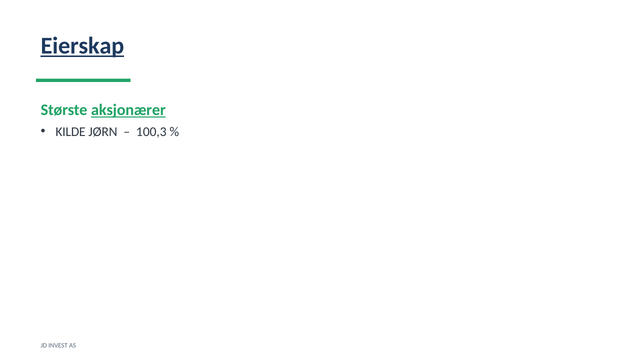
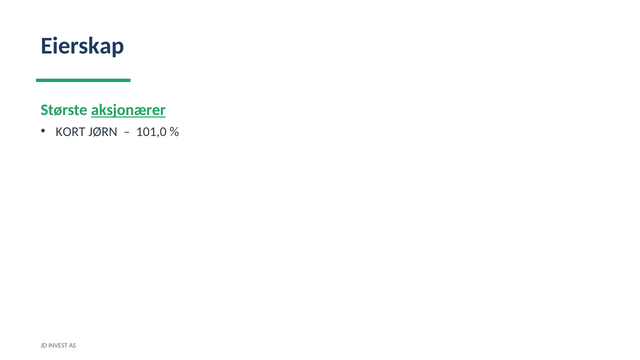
Eierskap underline: present -> none (82, 46)
KILDE: KILDE -> KORT (71, 132)
100,3: 100,3 -> 101,0 (151, 132)
